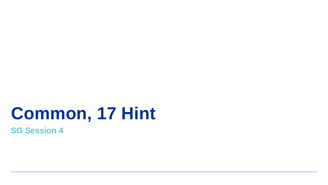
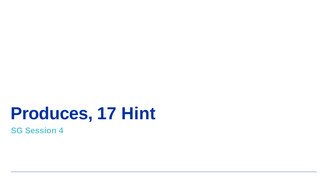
Common: Common -> Produces (52, 113)
